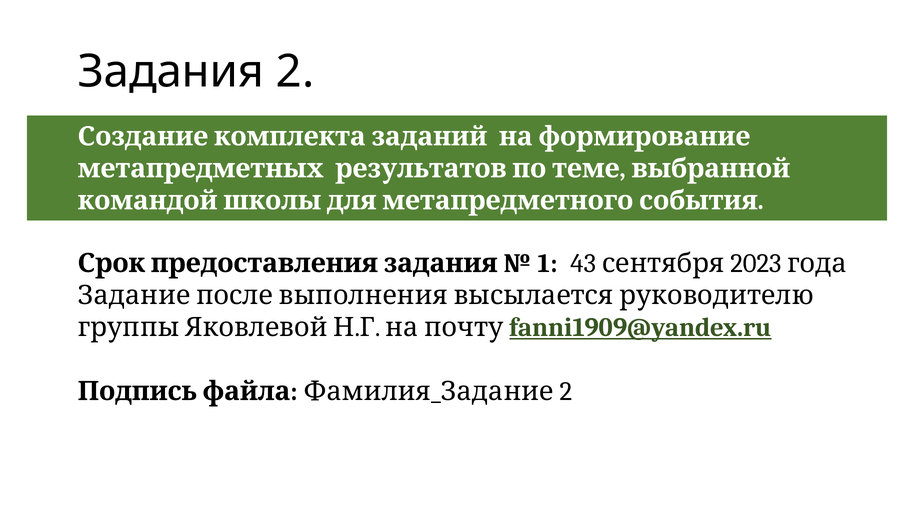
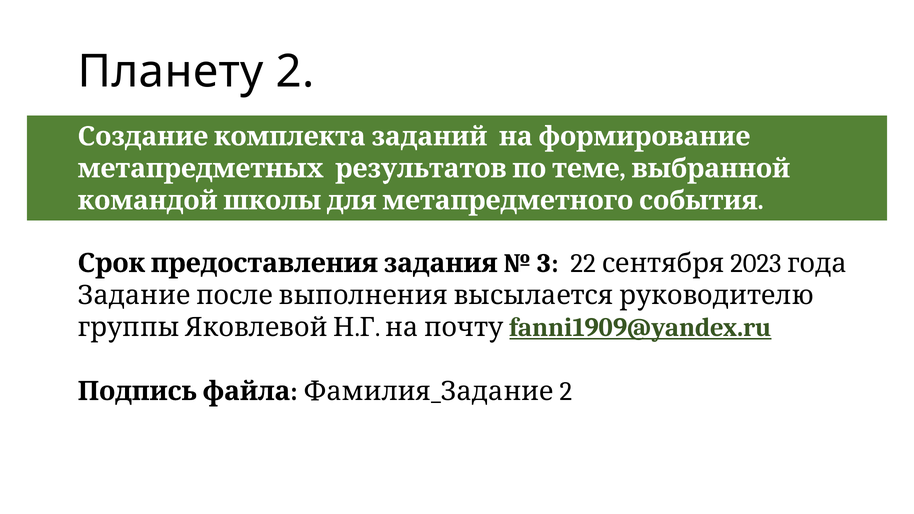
Задания: Задания -> Планету (171, 72)
1: 1 -> 3 (548, 263)
43: 43 -> 22 (583, 263)
